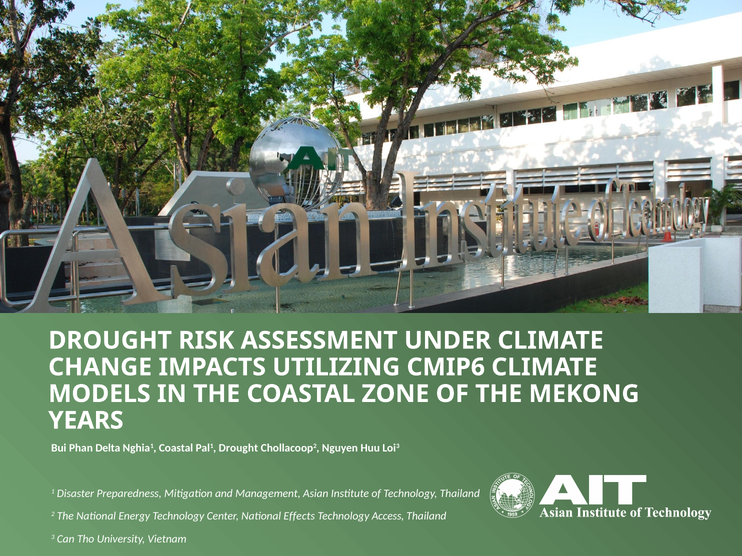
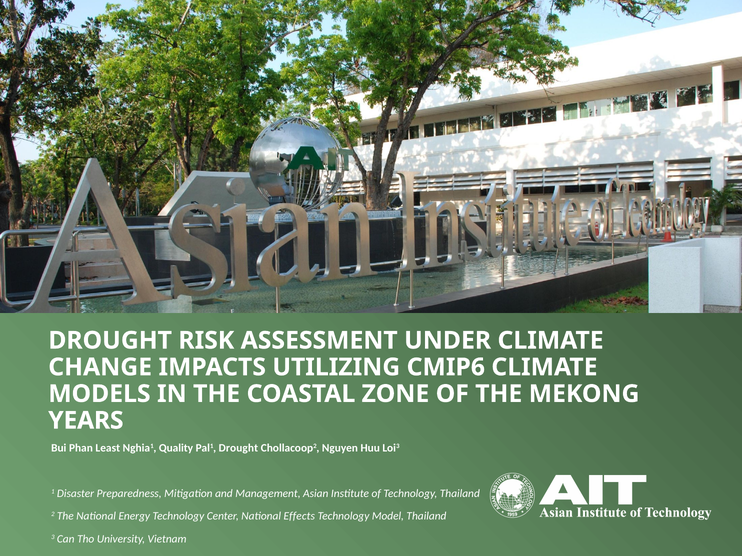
Delta: Delta -> Least (108, 448)
Nghia1 Coastal: Coastal -> Quality (176, 448)
Access: Access -> Model (388, 517)
